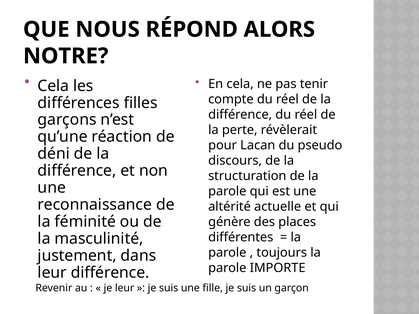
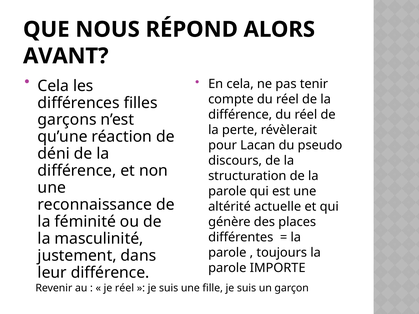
NOTRE: NOTRE -> AVANT (66, 56)
je leur: leur -> réel (125, 288)
